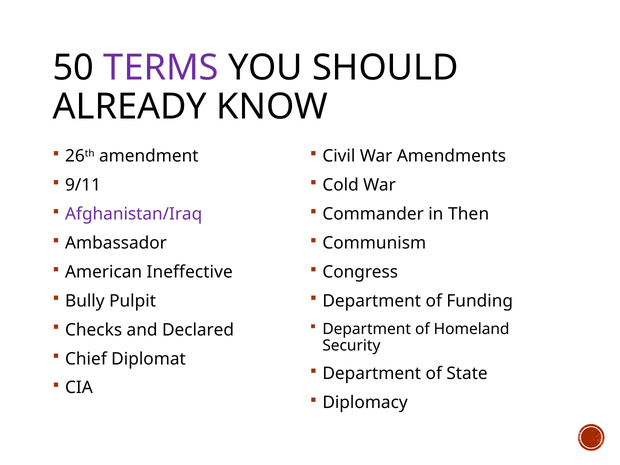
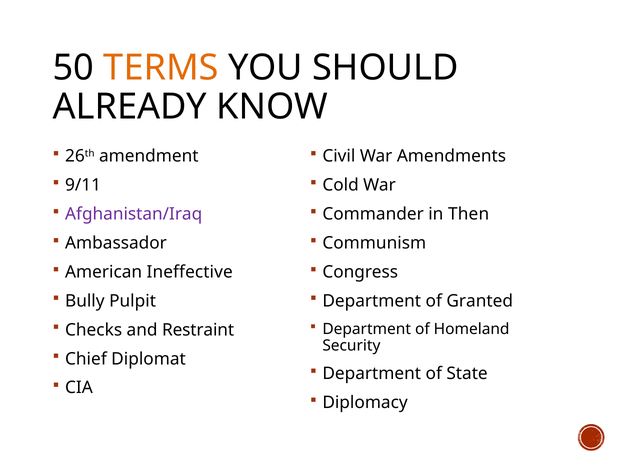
TERMS colour: purple -> orange (161, 68)
Funding: Funding -> Granted (480, 301)
Declared: Declared -> Restraint (198, 330)
